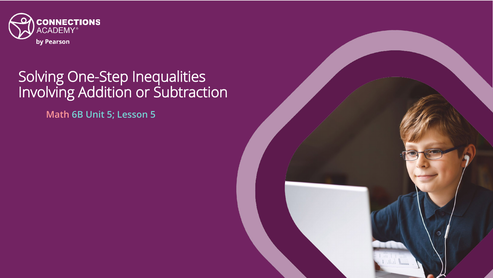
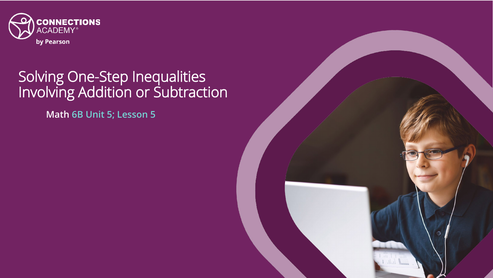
Math colour: pink -> white (58, 115)
